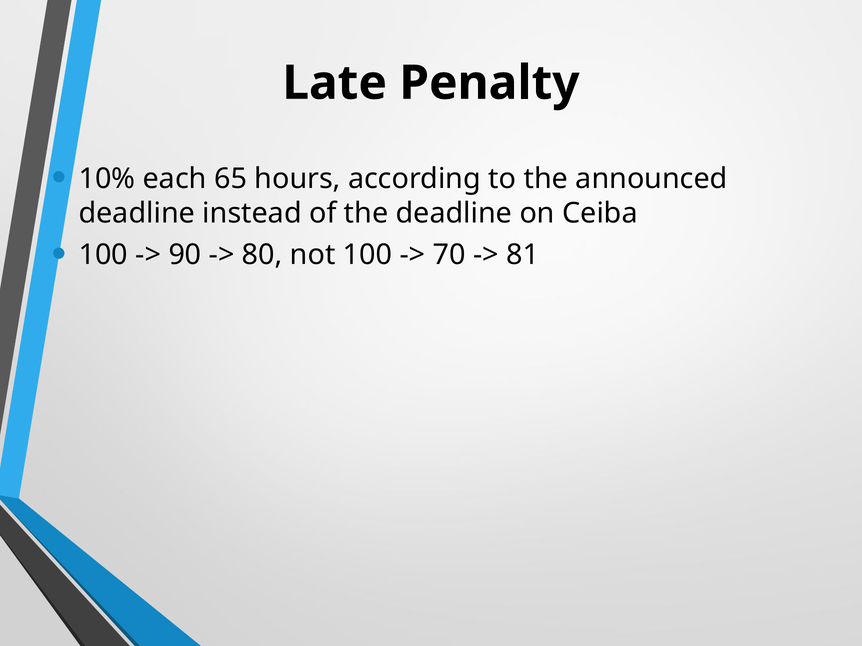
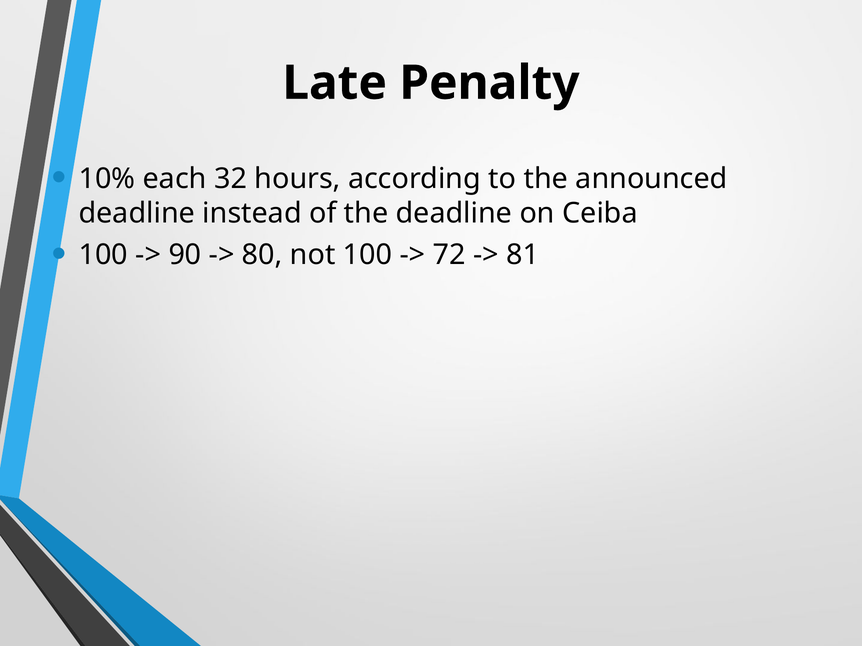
65: 65 -> 32 (231, 179)
70: 70 -> 72 (449, 255)
